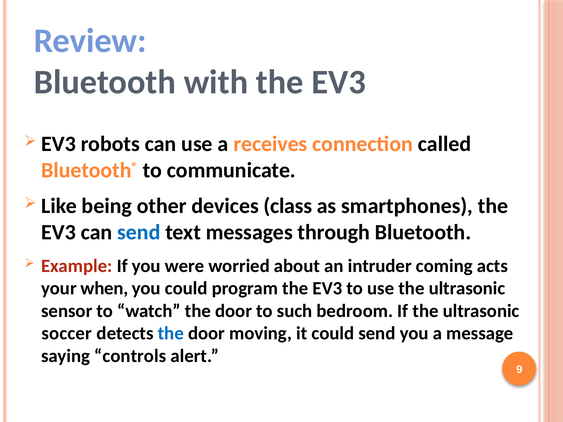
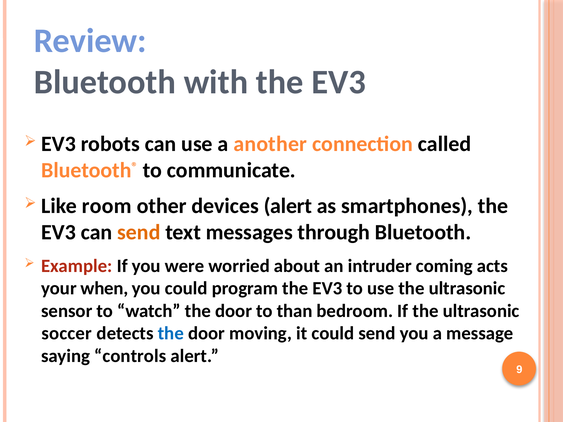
receives: receives -> another (270, 144)
being: being -> room (107, 206)
devices class: class -> alert (288, 206)
send colour: blue -> orange (139, 232)
such: such -> than (295, 311)
